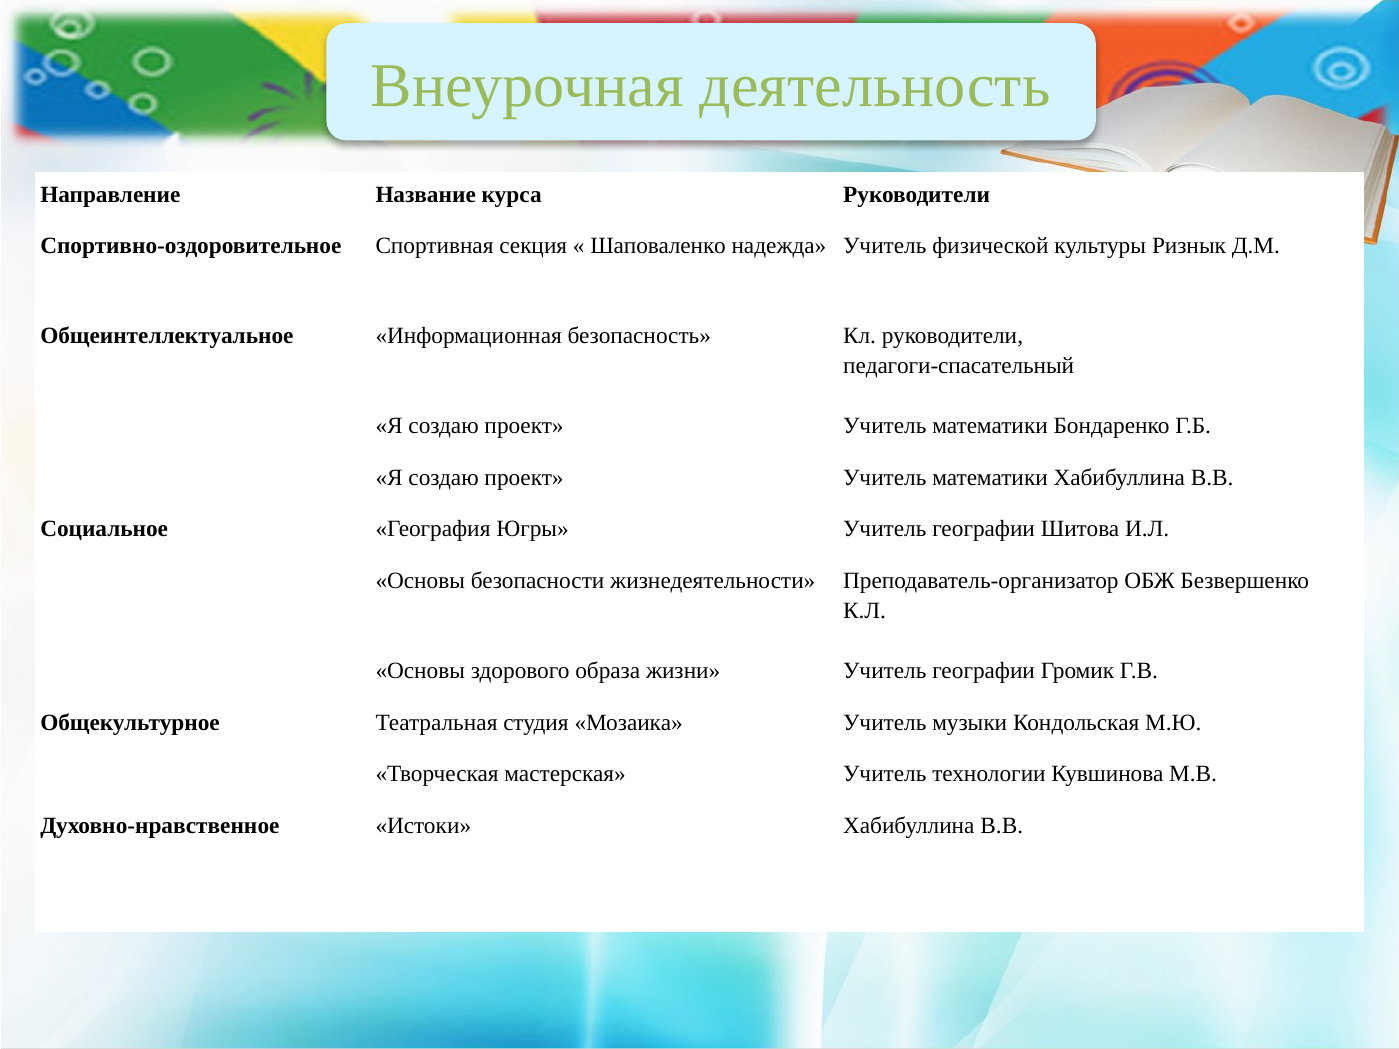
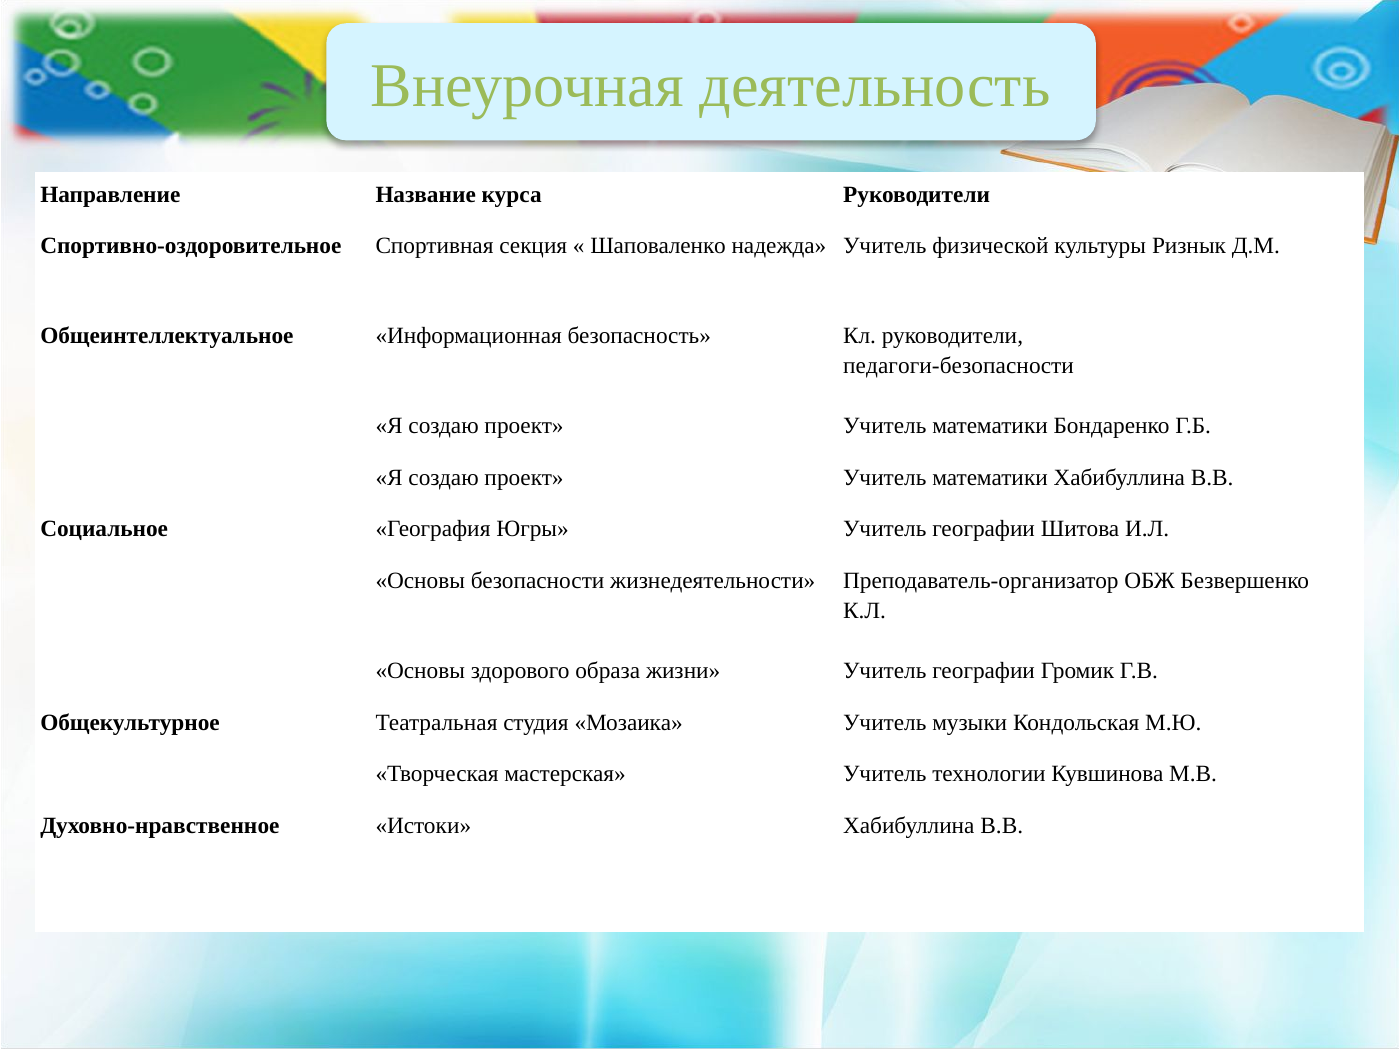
педагоги-спасательный: педагоги-спасательный -> педагоги-безопасности (959, 366)
